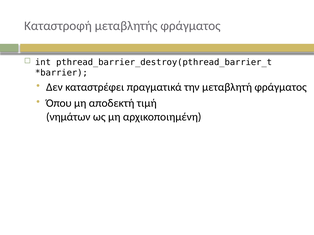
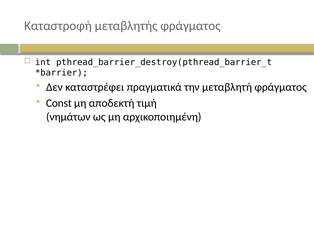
Όπου: Όπου -> Const (59, 103)
